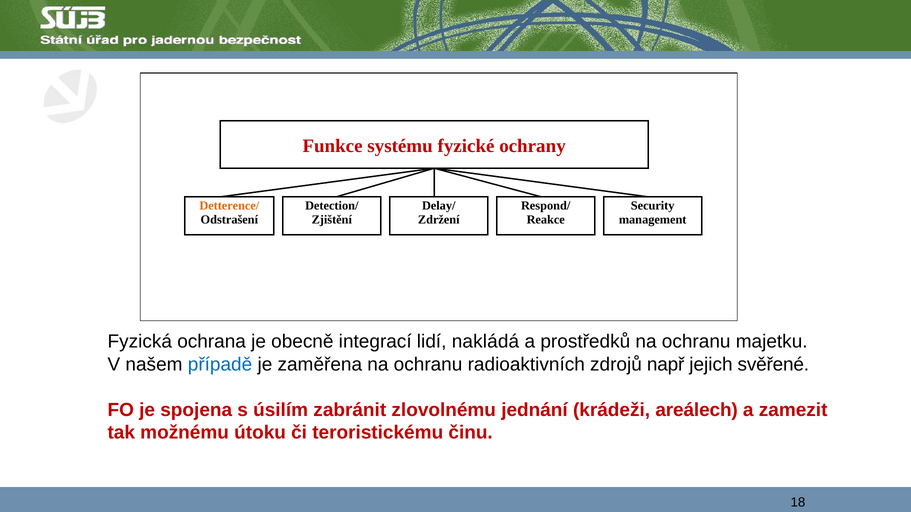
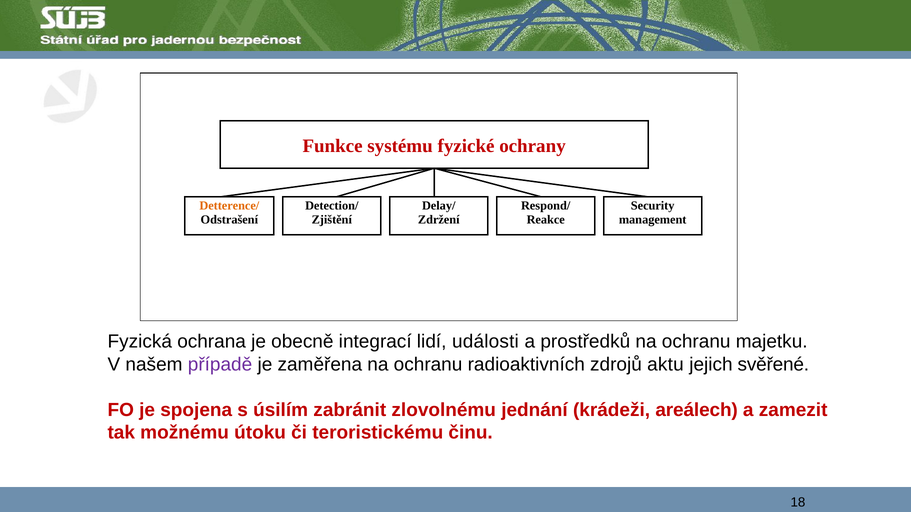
nakládá: nakládá -> události (485, 342)
případě colour: blue -> purple (220, 365)
např: např -> aktu (665, 365)
